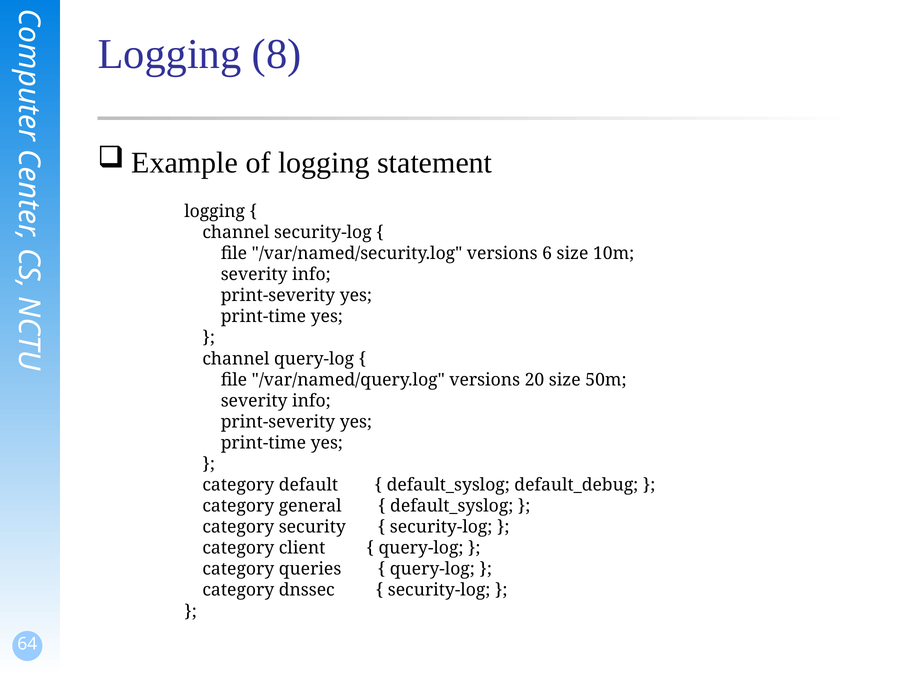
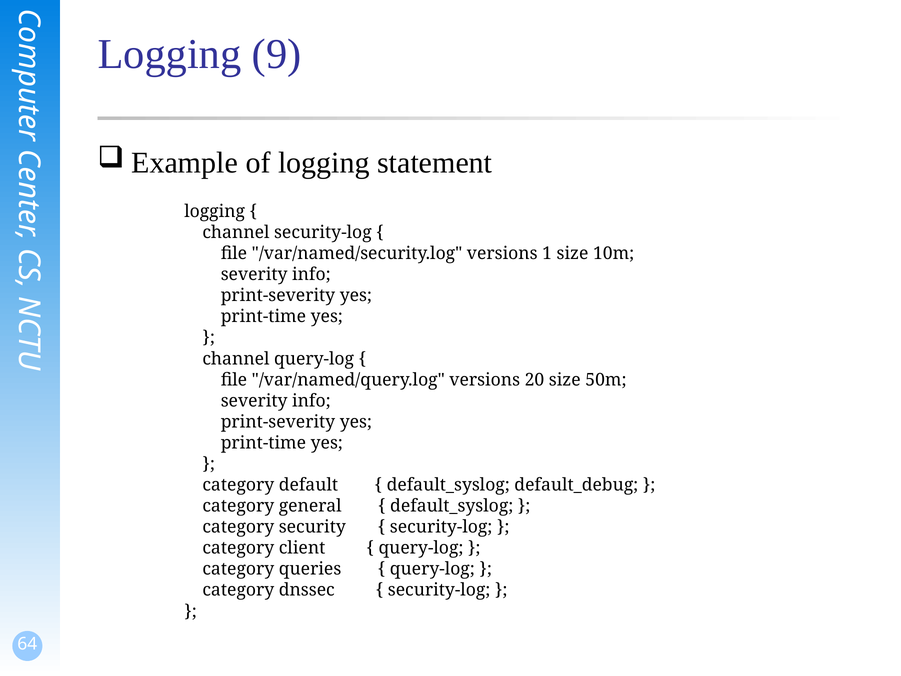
8: 8 -> 9 (277, 54)
6: 6 -> 1 (547, 253)
